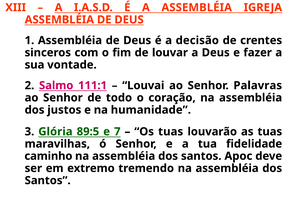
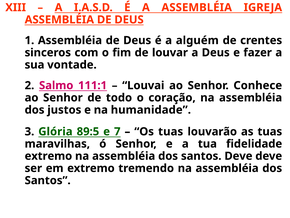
decisão: decisão -> alguém (197, 40)
Palavras: Palavras -> Conhece (258, 85)
caminho: caminho -> extremo (48, 156)
santos Apoc: Apoc -> Deve (238, 156)
